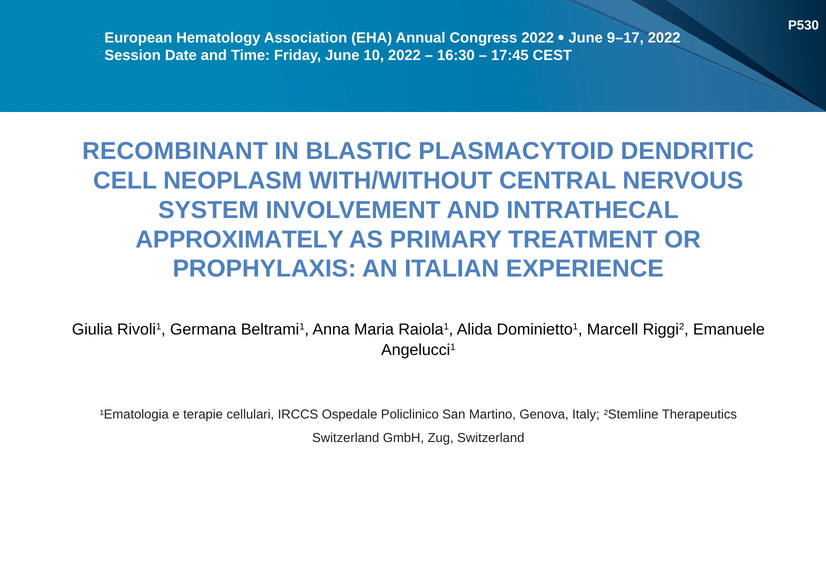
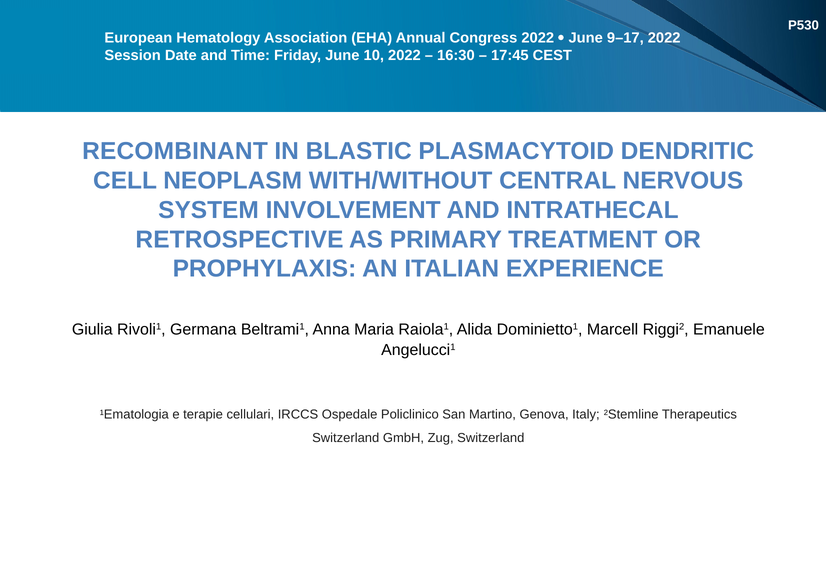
APPROXIMATELY: APPROXIMATELY -> RETROSPECTIVE (239, 240)
